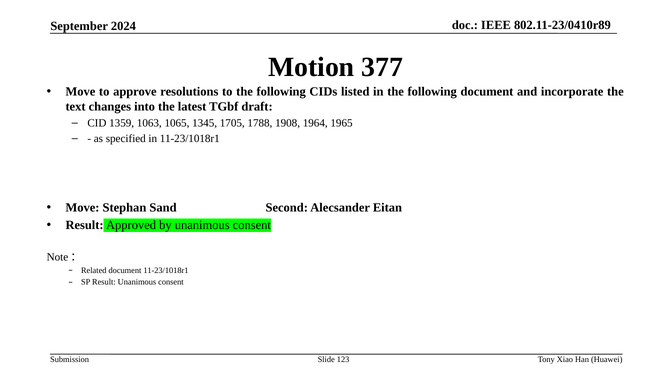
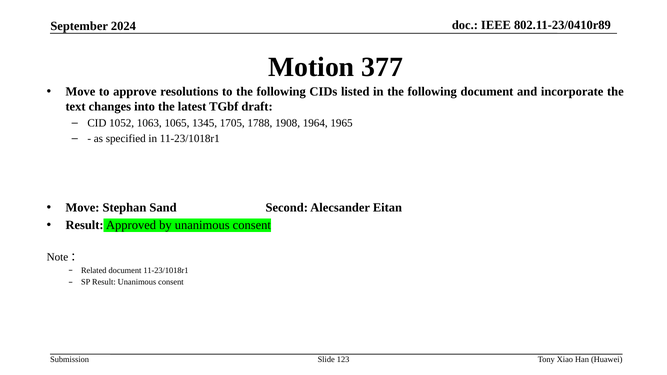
1359: 1359 -> 1052 (122, 123)
